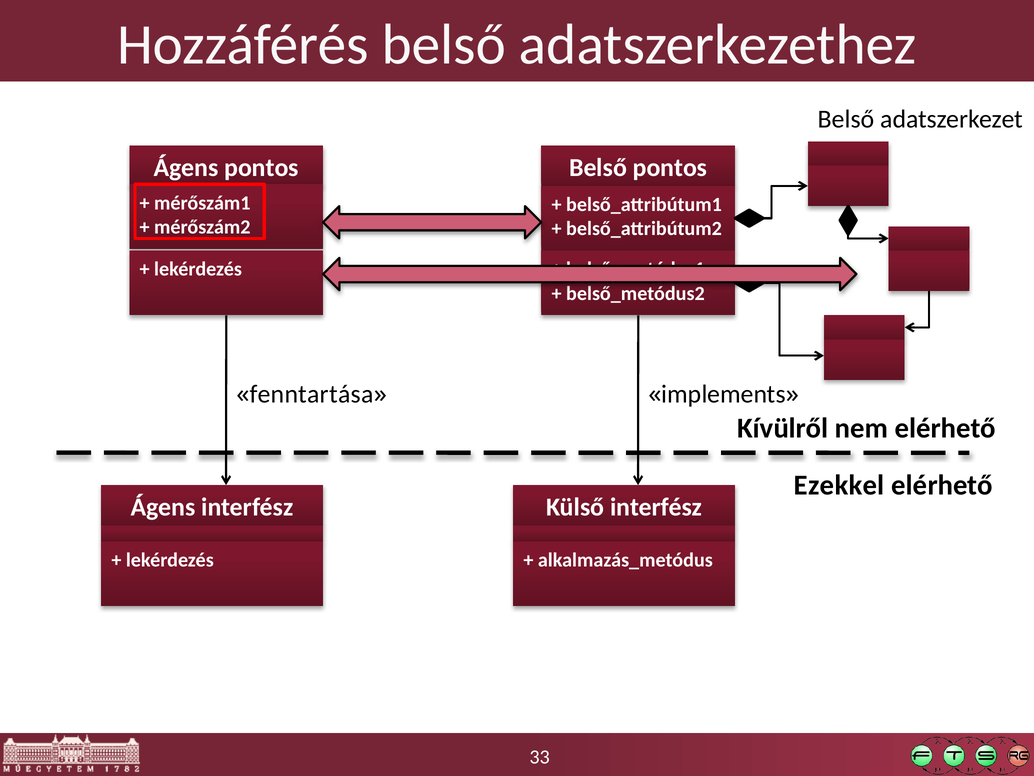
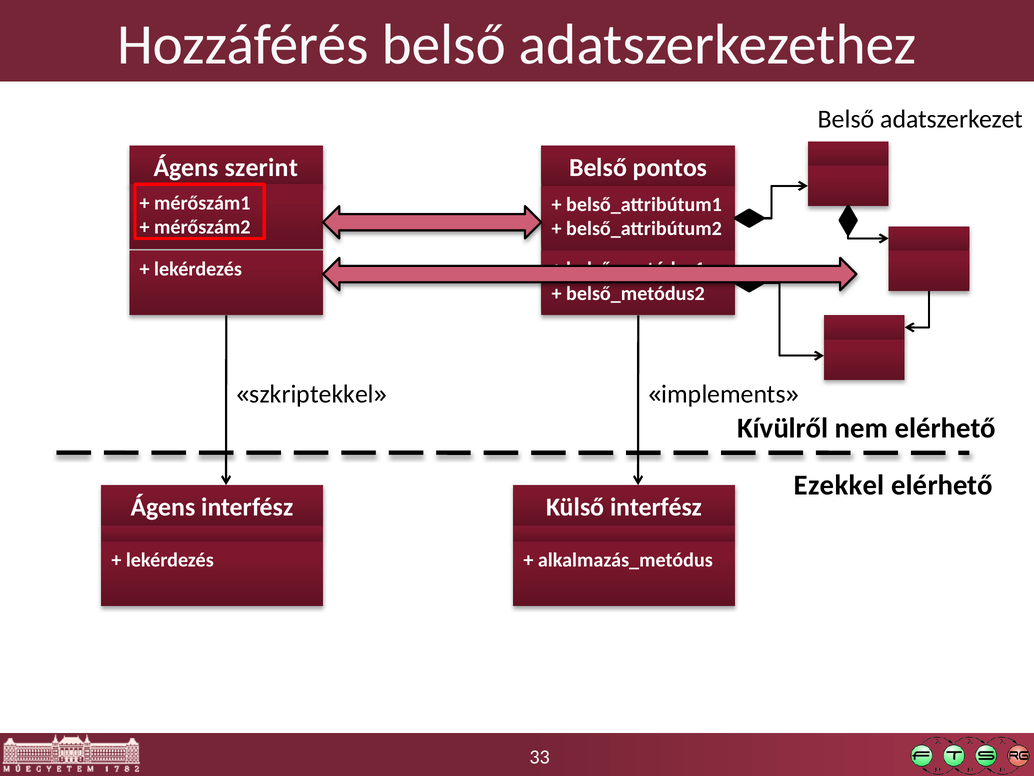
Ágens pontos: pontos -> szerint (261, 168)
fenntartása: fenntartása -> szkriptekkel (312, 394)
